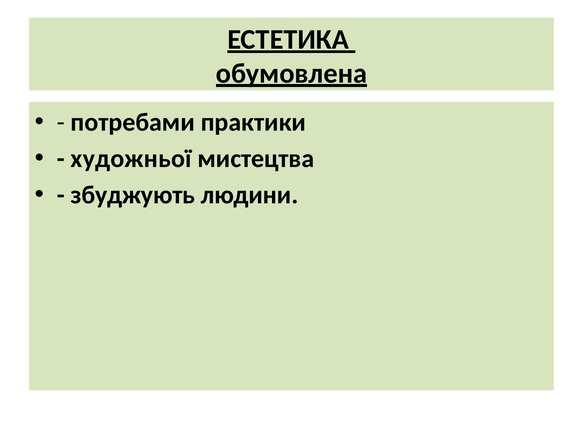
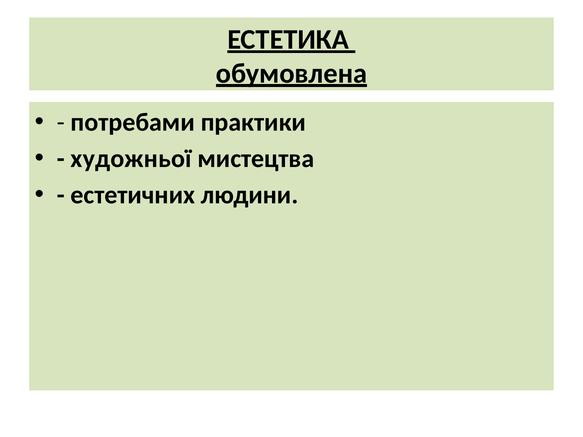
збуджують: збуджують -> естетичних (133, 195)
